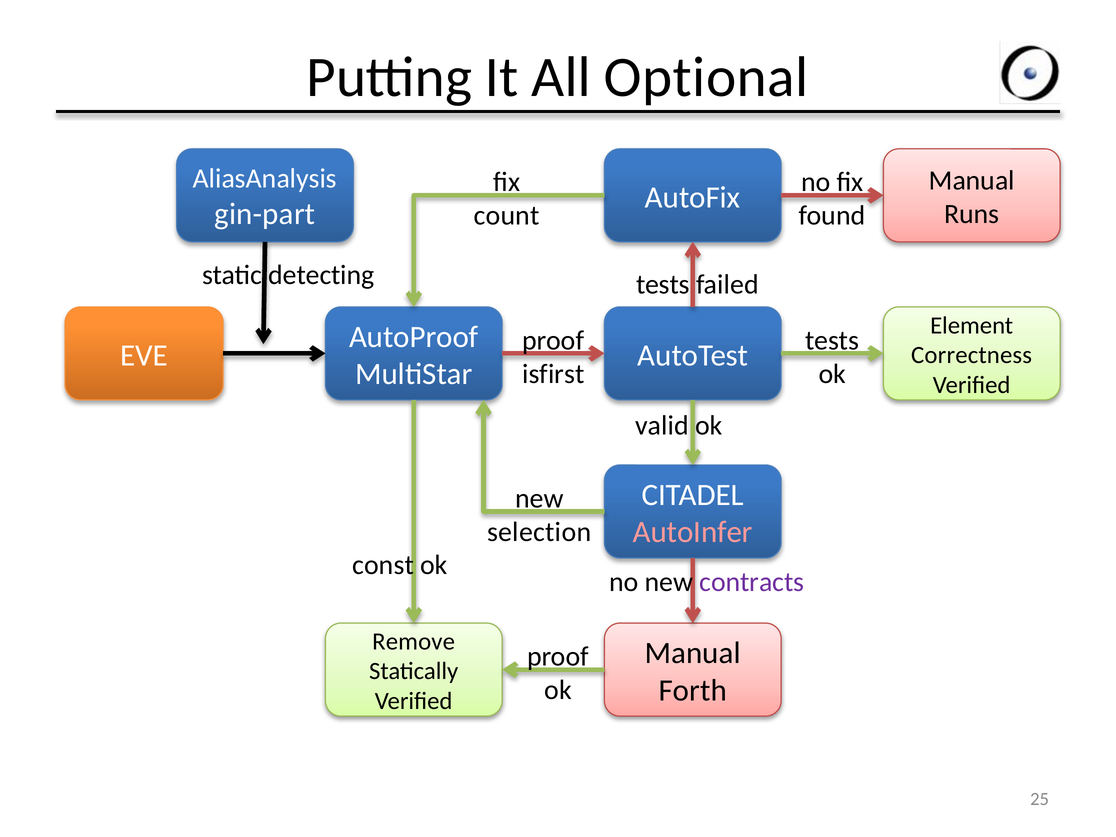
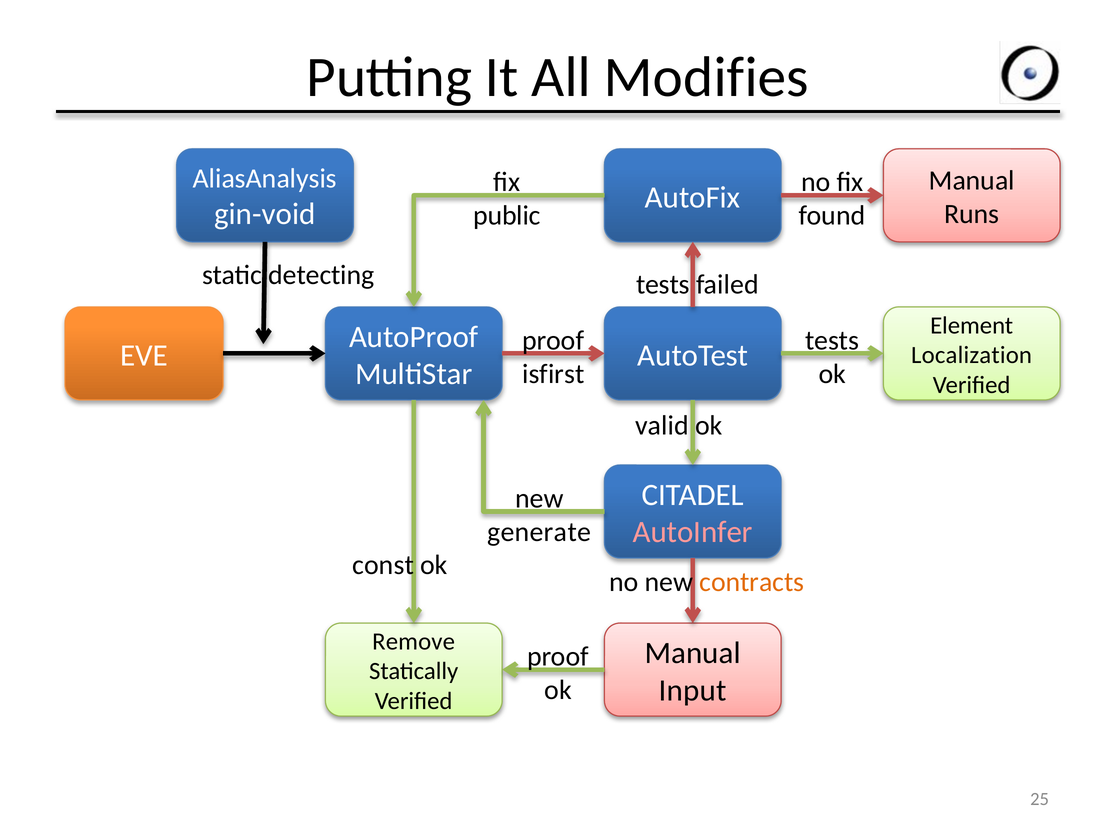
Optional: Optional -> Modifies (706, 77)
gin-part: gin-part -> gin-void (265, 214)
count: count -> public (507, 216)
Correctness: Correctness -> Localization (972, 355)
selection: selection -> generate (539, 532)
contracts colour: purple -> orange (752, 582)
Forth: Forth -> Input (693, 690)
